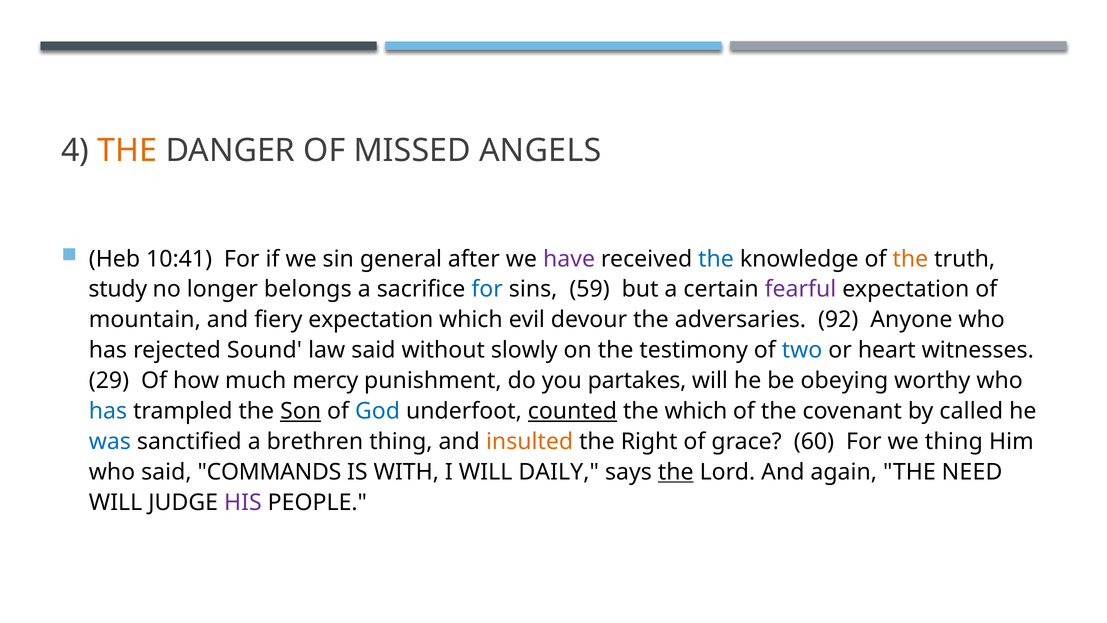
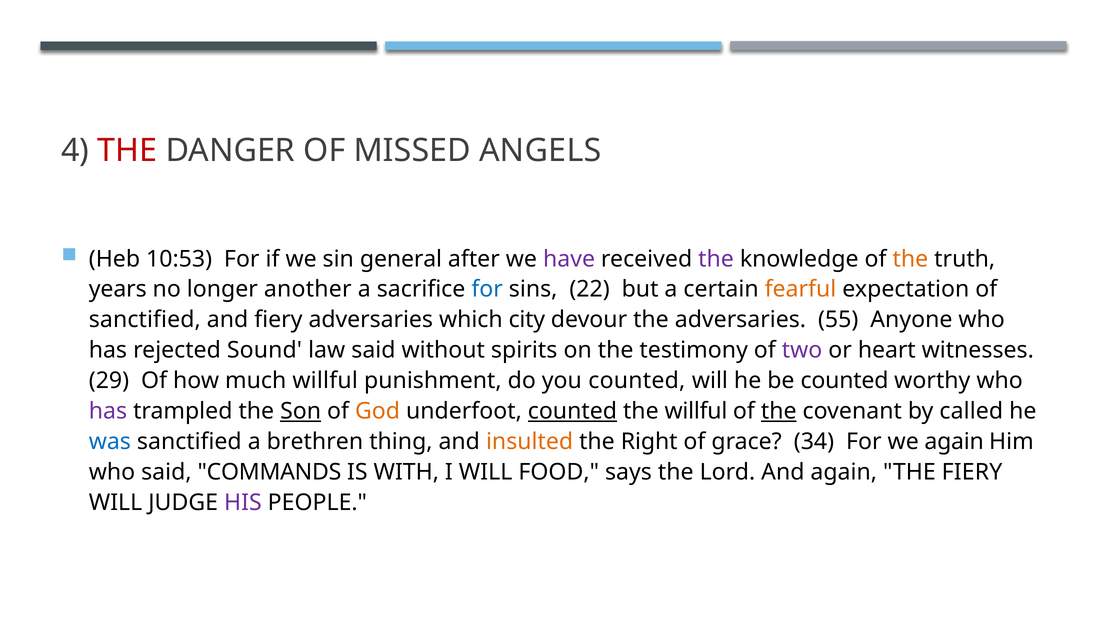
THE colour: orange -> red (127, 150)
10:41: 10:41 -> 10:53 (179, 259)
the colour: blue -> purple (716, 259)
study: study -> years (118, 289)
belongs: belongs -> another (308, 289)
59: 59 -> 22 (590, 289)
fearful colour: purple -> orange (800, 289)
mountain: mountain -> sanctified (145, 320)
fiery expectation: expectation -> adversaries (371, 320)
evil: evil -> city (527, 320)
92: 92 -> 55 (838, 320)
slowly: slowly -> spirits (524, 350)
two colour: blue -> purple (802, 350)
much mercy: mercy -> willful (325, 381)
you partakes: partakes -> counted (637, 381)
be obeying: obeying -> counted (845, 381)
has colour: blue -> purple (108, 411)
God colour: blue -> orange (378, 411)
the which: which -> willful (696, 411)
the underline: none -> present (779, 411)
60: 60 -> 34 (814, 441)
we thing: thing -> again (954, 441)
DAILY: DAILY -> FOOD (559, 472)
the underline: present -> none (676, 472)
THE NEED: NEED -> FIERY (972, 472)
